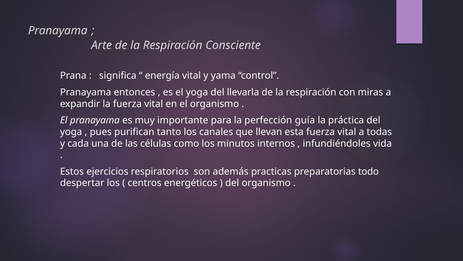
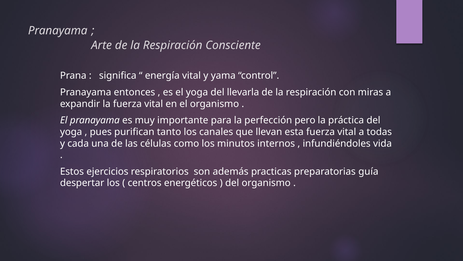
guía: guía -> pero (305, 120)
todo: todo -> guía (368, 171)
